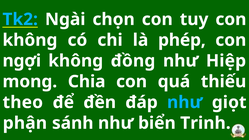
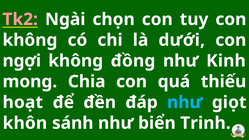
Tk2 colour: light blue -> pink (20, 19)
phép: phép -> dưới (182, 40)
Hiệp: Hiệp -> Kinh (226, 61)
theo: theo -> hoạt (23, 102)
phận: phận -> khôn (25, 123)
